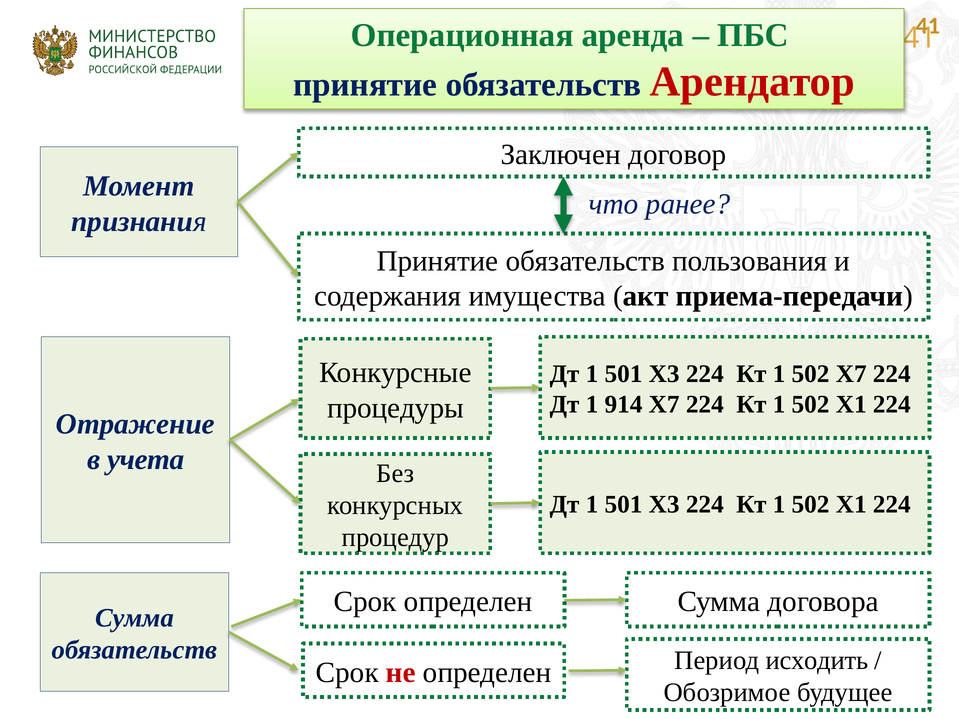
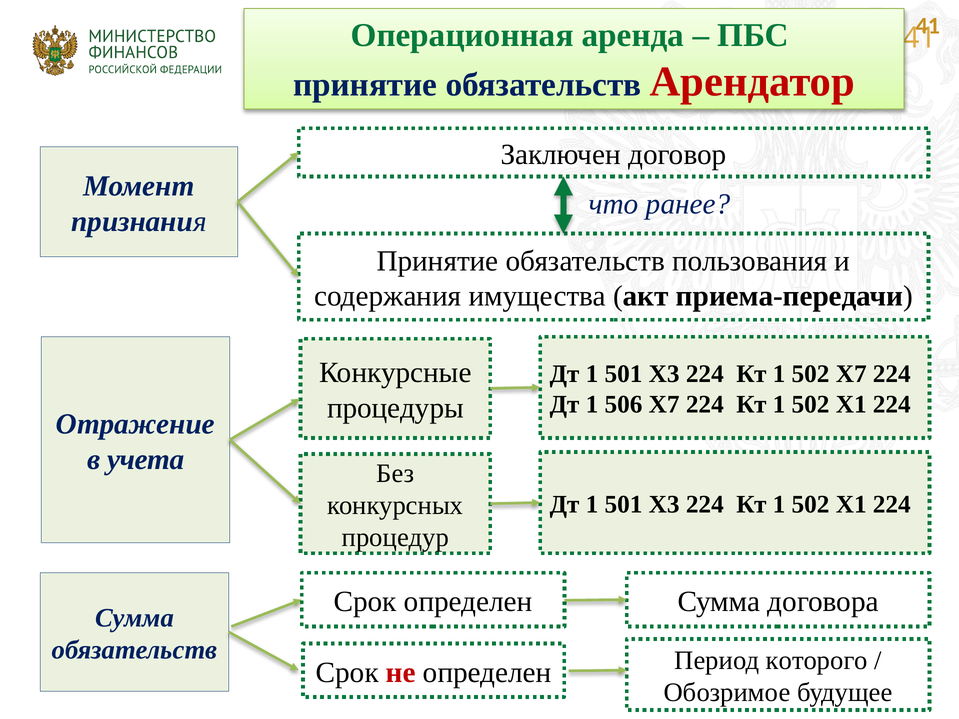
914: 914 -> 506 (624, 404)
исходить: исходить -> которого (817, 661)
